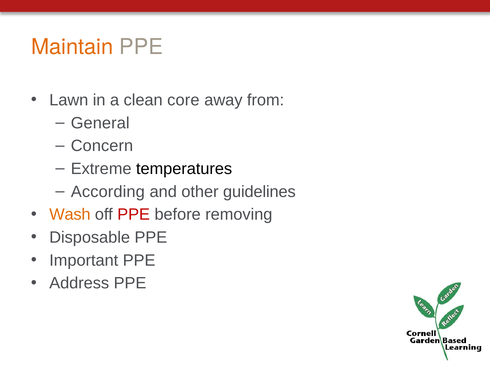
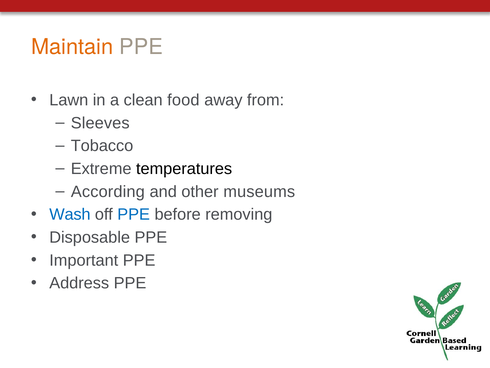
core: core -> food (183, 100)
General: General -> Sleeves (100, 123)
Concern: Concern -> Tobacco (102, 146)
guidelines: guidelines -> museums (259, 191)
Wash colour: orange -> blue (70, 214)
PPE colour: red -> blue (134, 214)
